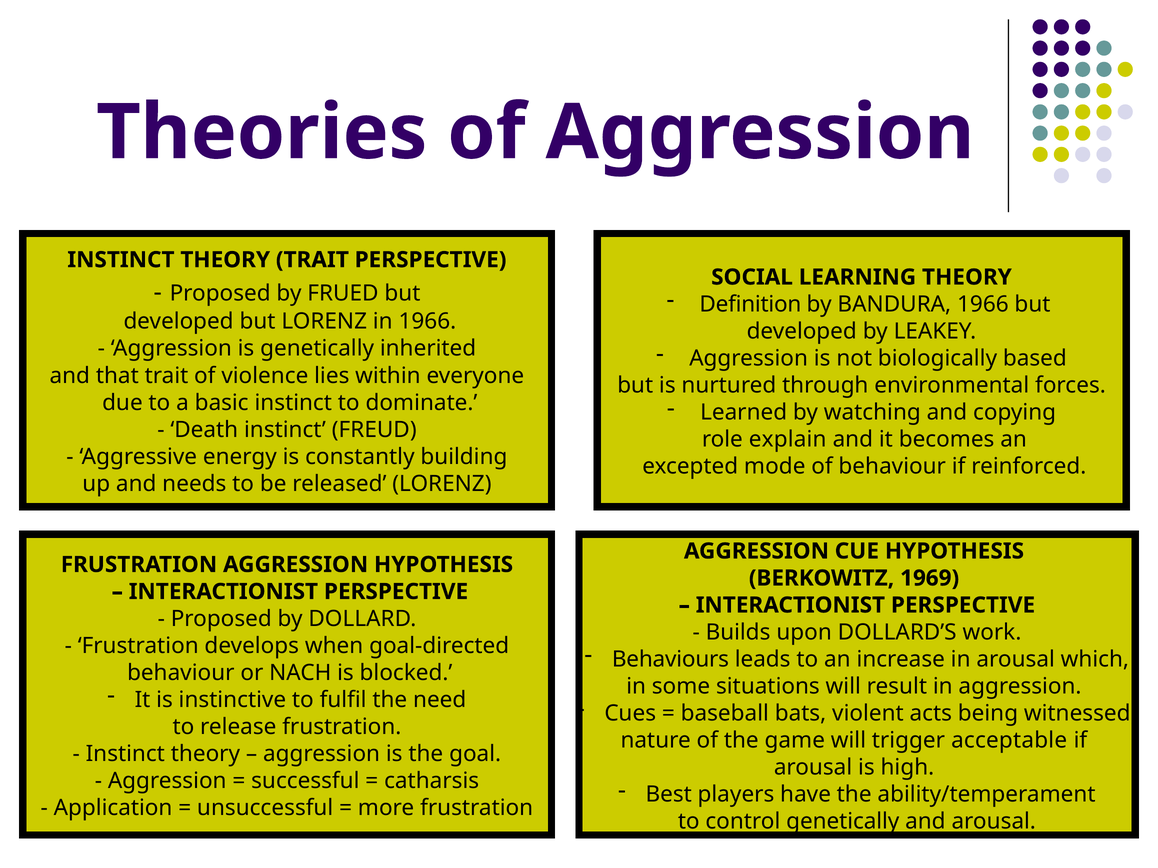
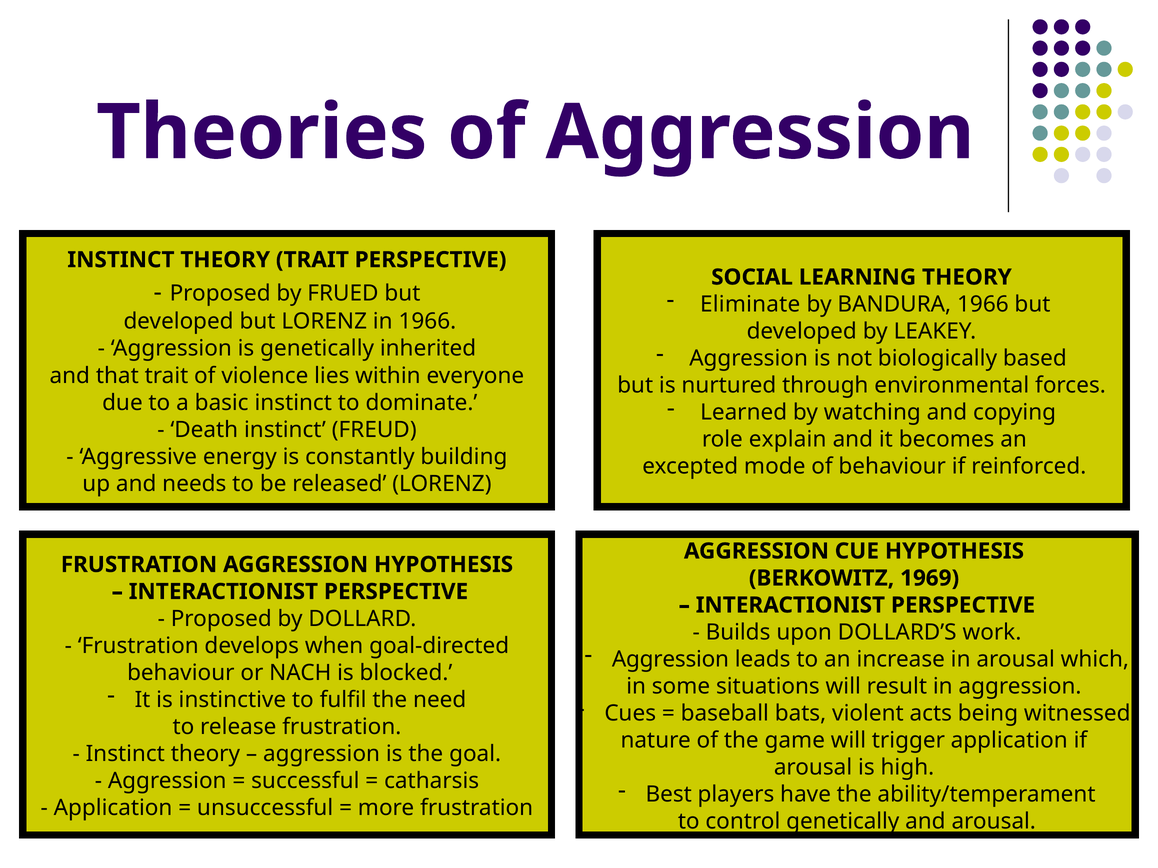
Definition: Definition -> Eliminate (750, 304)
Behaviours: Behaviours -> Aggression (670, 660)
trigger acceptable: acceptable -> application (1009, 741)
